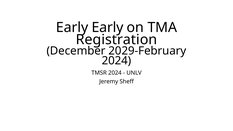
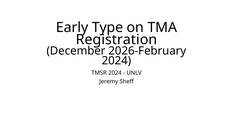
Early Early: Early -> Type (107, 27)
2029-February: 2029-February -> 2026-February (147, 51)
